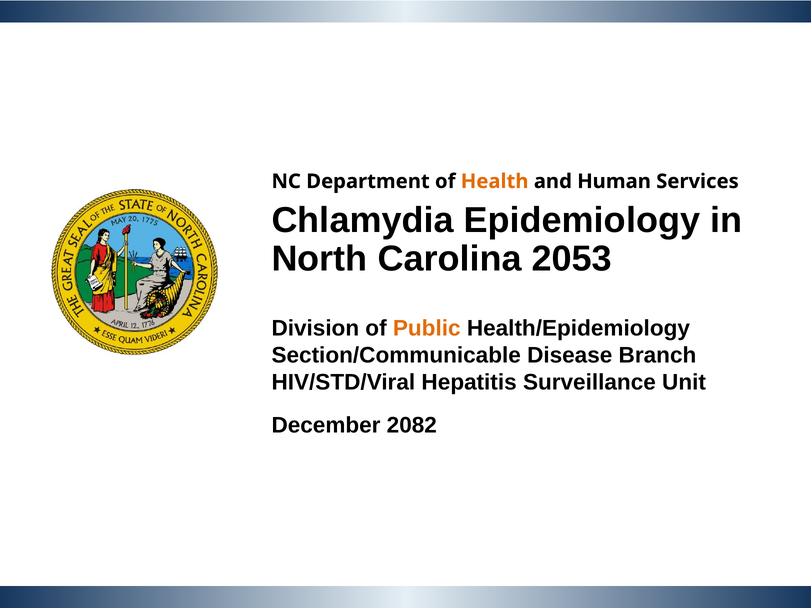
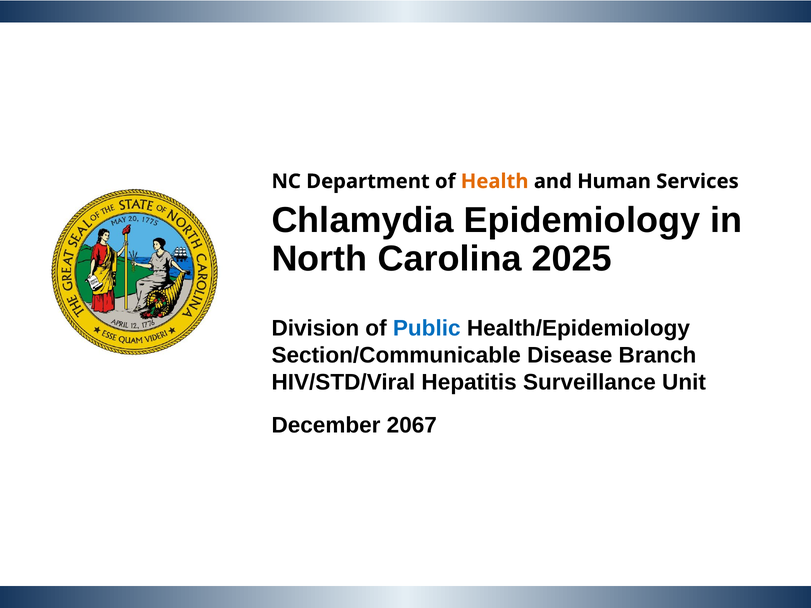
2053: 2053 -> 2025 (572, 259)
Public colour: orange -> blue (427, 329)
2082: 2082 -> 2067 (412, 426)
